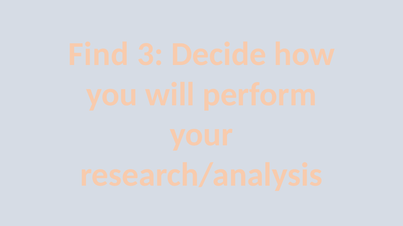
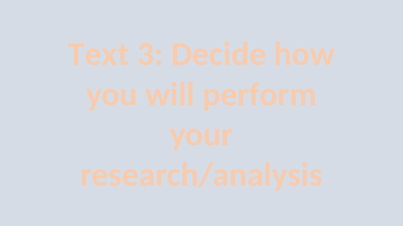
Find: Find -> Text (99, 54)
